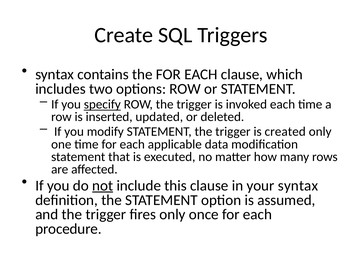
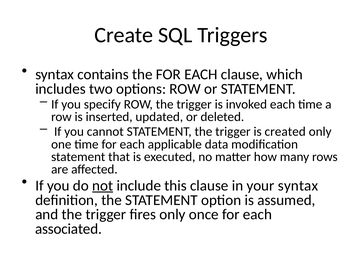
specify underline: present -> none (102, 105)
modify: modify -> cannot (105, 132)
procedure: procedure -> associated (68, 229)
